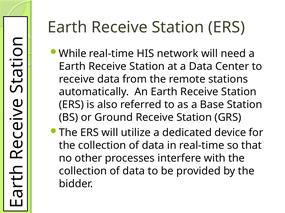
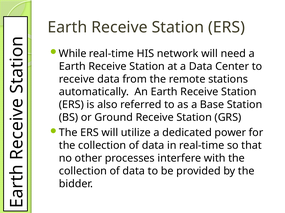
device: device -> power (230, 133)
